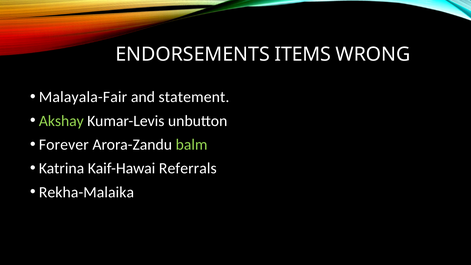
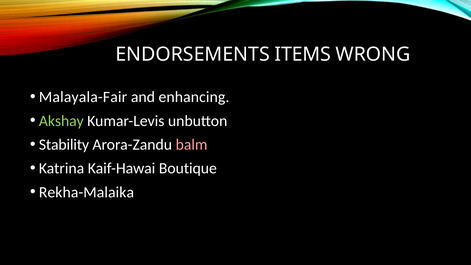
statement: statement -> enhancing (194, 97)
Forever: Forever -> Stability (64, 145)
balm colour: light green -> pink (192, 145)
Referrals: Referrals -> Boutique (188, 168)
